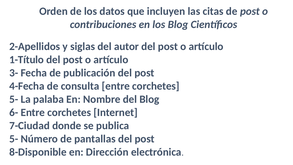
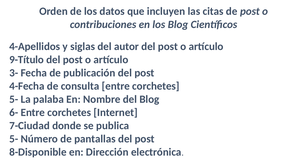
2-Apellidos: 2-Apellidos -> 4-Apellidos (35, 46)
1-Título: 1-Título -> 9-Título (27, 60)
